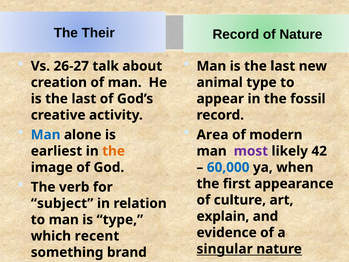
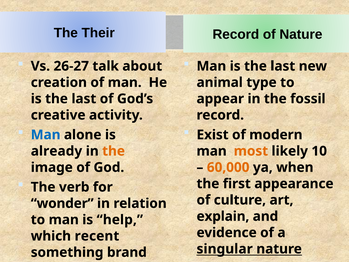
Area: Area -> Exist (213, 135)
earliest: earliest -> already (56, 151)
most colour: purple -> orange (251, 151)
42: 42 -> 10 (319, 151)
60,000 colour: blue -> orange (228, 167)
subject: subject -> wonder (62, 203)
is type: type -> help (120, 220)
